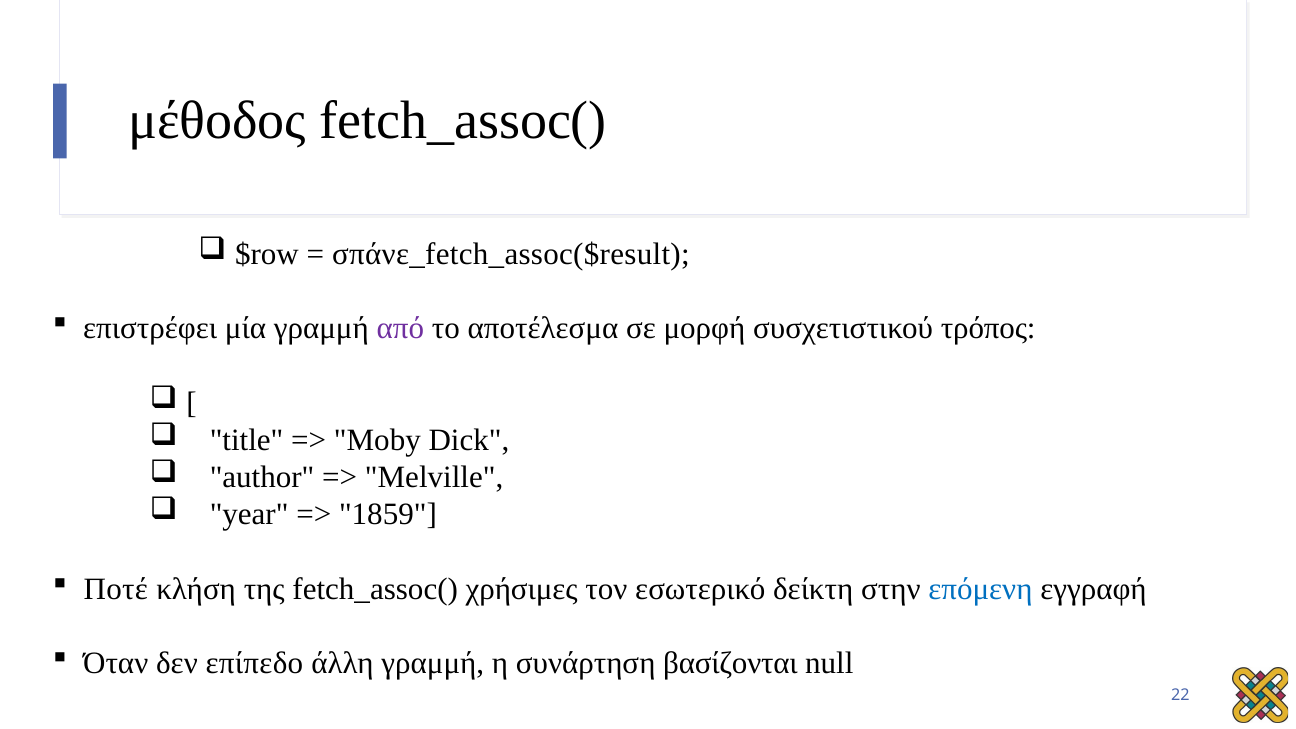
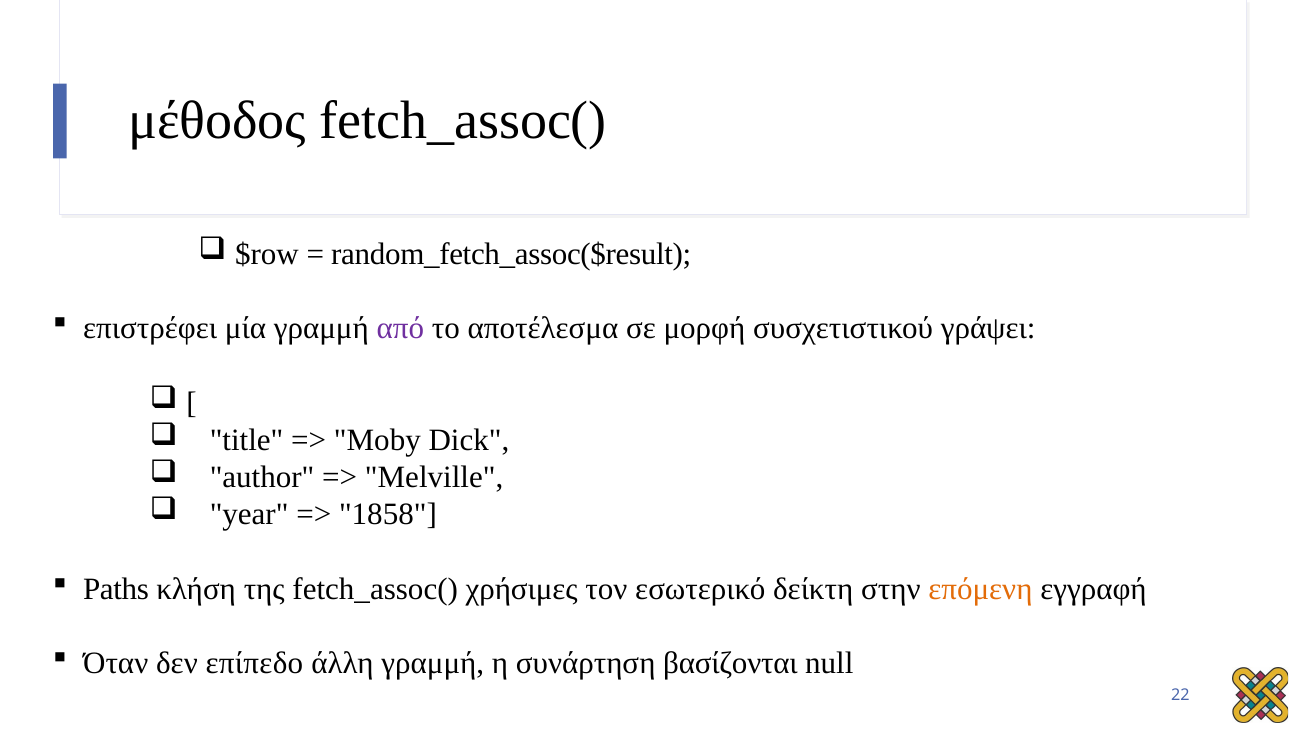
σπάνε_fetch_assoc($result: σπάνε_fetch_assoc($result -> random_fetch_assoc($result (511, 254)
τρόπος: τρόπος -> γράψει (988, 329)
1859: 1859 -> 1858 (388, 515)
Ποτέ: Ποτέ -> Paths (116, 589)
επόμενη colour: blue -> orange (980, 589)
